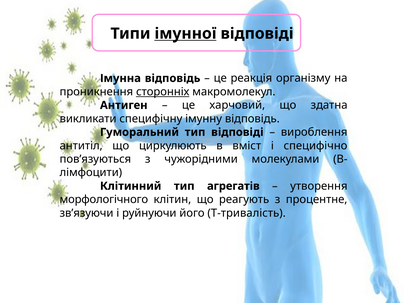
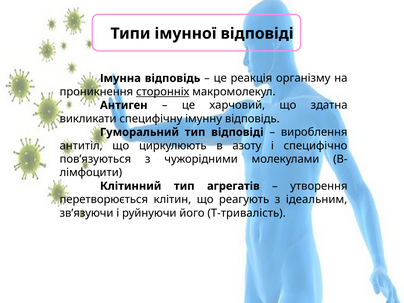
імунної underline: present -> none (185, 34)
вміст: вміст -> азоту (247, 146)
морфологічного: морфологічного -> перетворюється (104, 200)
процентне: процентне -> ідеальним (317, 200)
